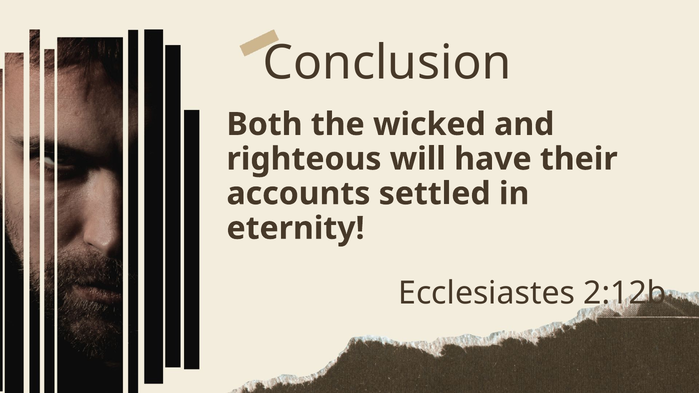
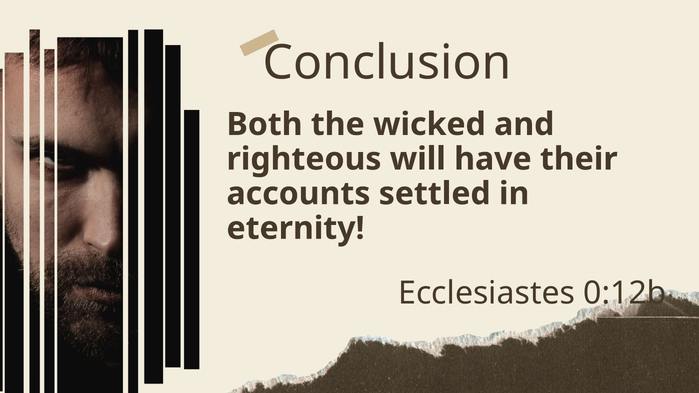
2:12b: 2:12b -> 0:12b (625, 293)
